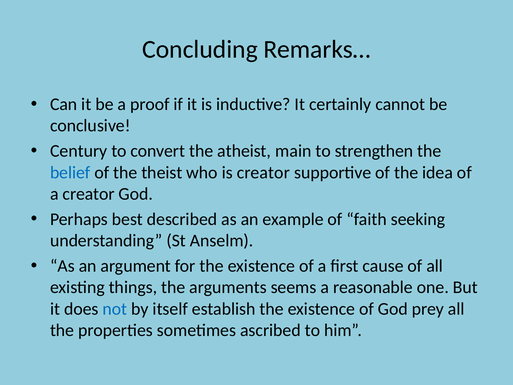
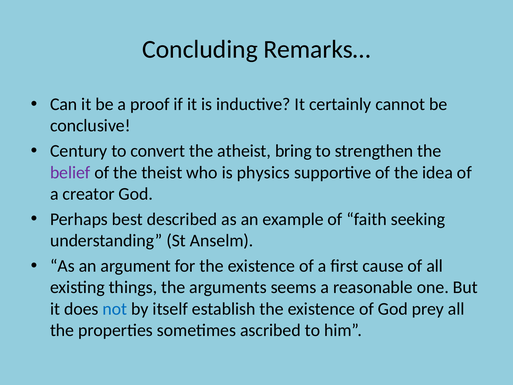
main: main -> bring (293, 151)
belief colour: blue -> purple (70, 172)
is creator: creator -> physics (263, 172)
